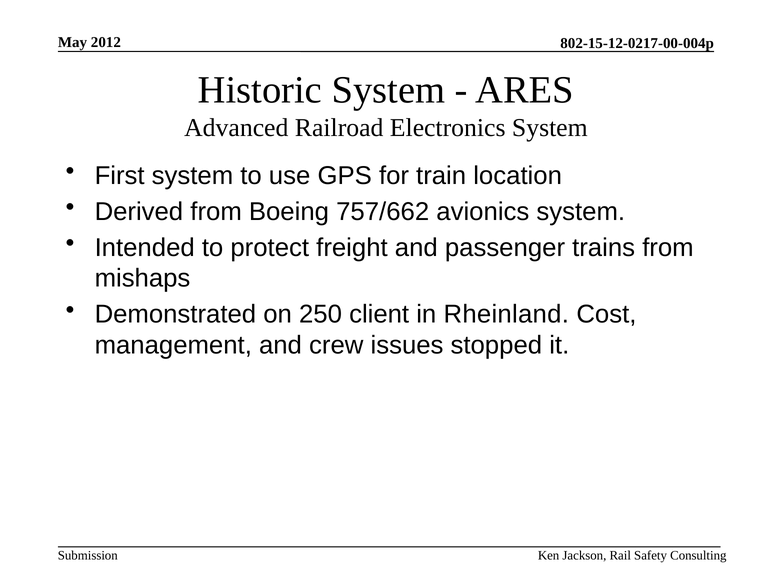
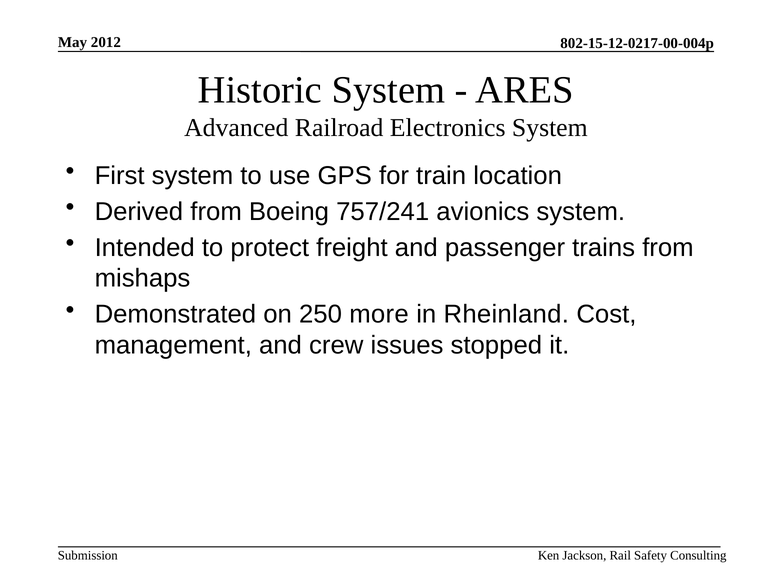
757/662: 757/662 -> 757/241 (383, 212)
client: client -> more (379, 314)
